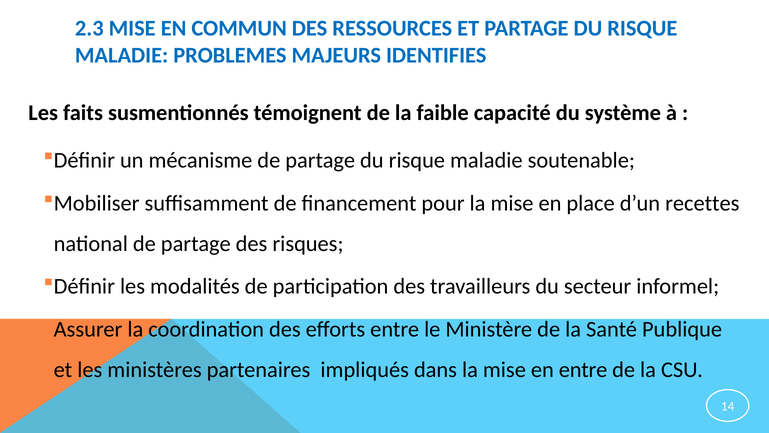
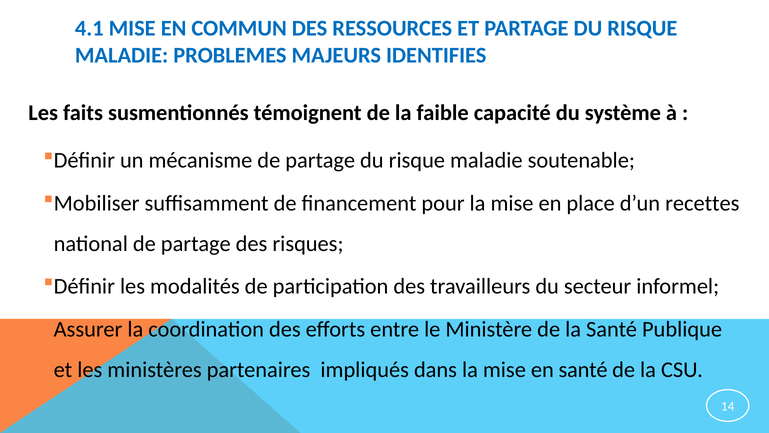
2.3: 2.3 -> 4.1 (89, 28)
en entre: entre -> santé (583, 369)
